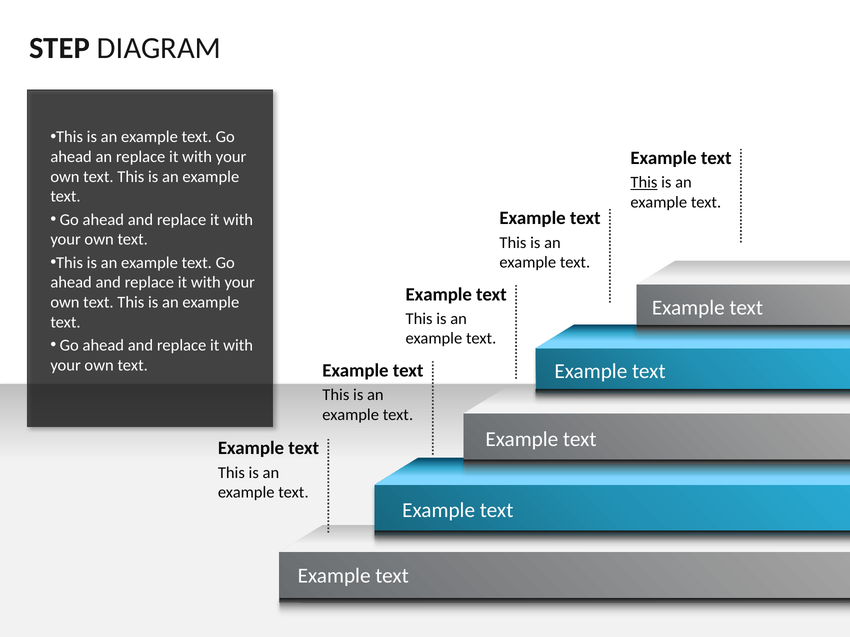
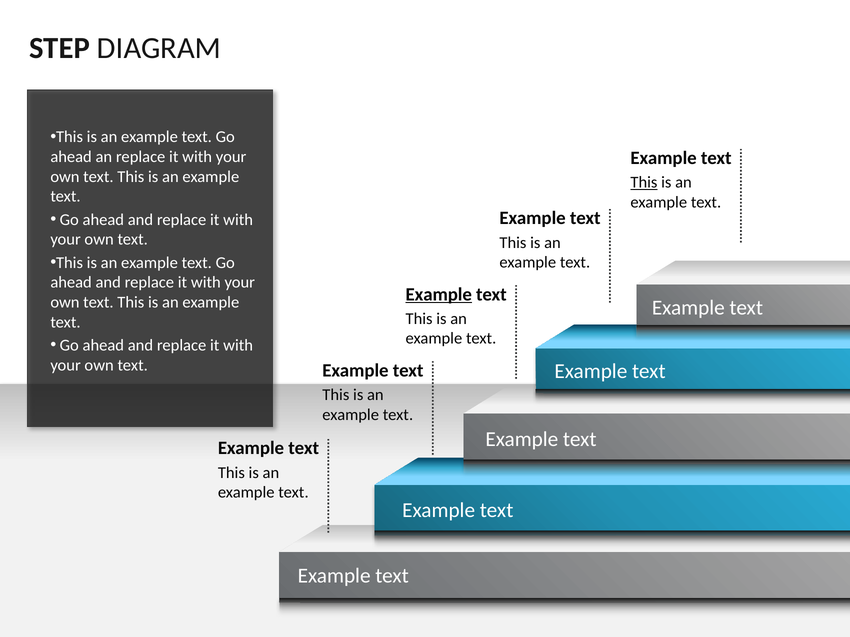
Example underline: none -> present (439, 295)
